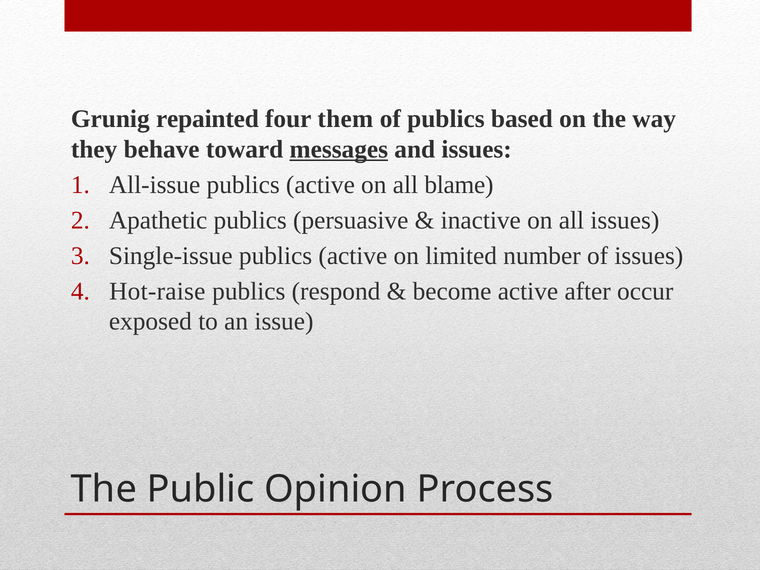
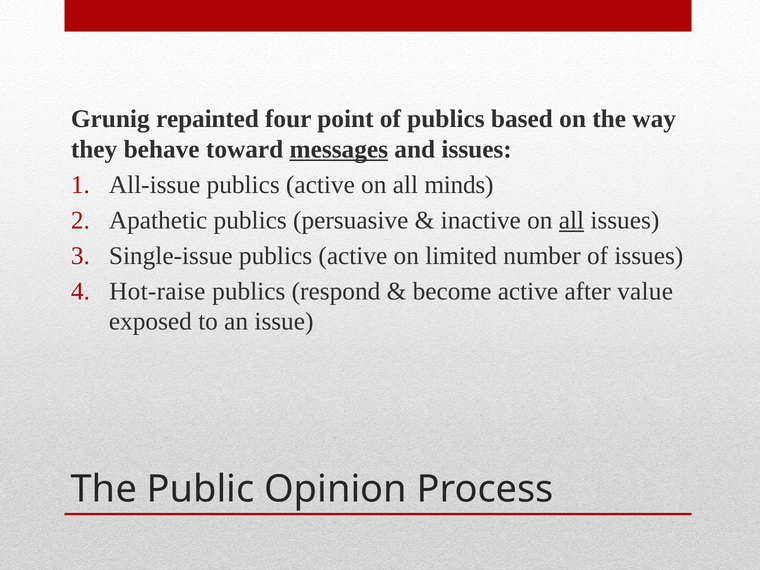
them: them -> point (345, 119)
blame: blame -> minds (459, 185)
all underline: none -> present (571, 220)
occur: occur -> value (645, 291)
